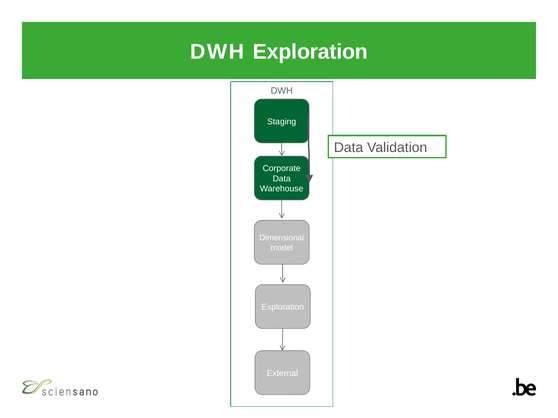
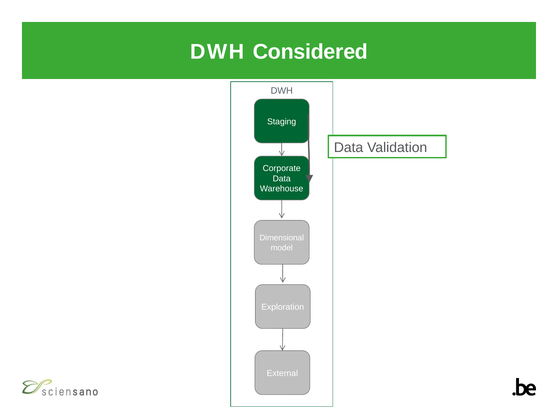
DWH Exploration: Exploration -> Considered (310, 52)
